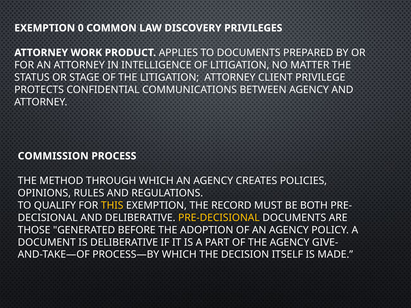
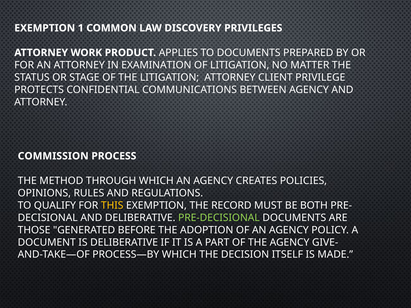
0: 0 -> 1 (81, 28)
INTELLIGENCE: INTELLIGENCE -> EXAMINATION (156, 65)
PRE-DECISIONAL colour: yellow -> light green (219, 218)
